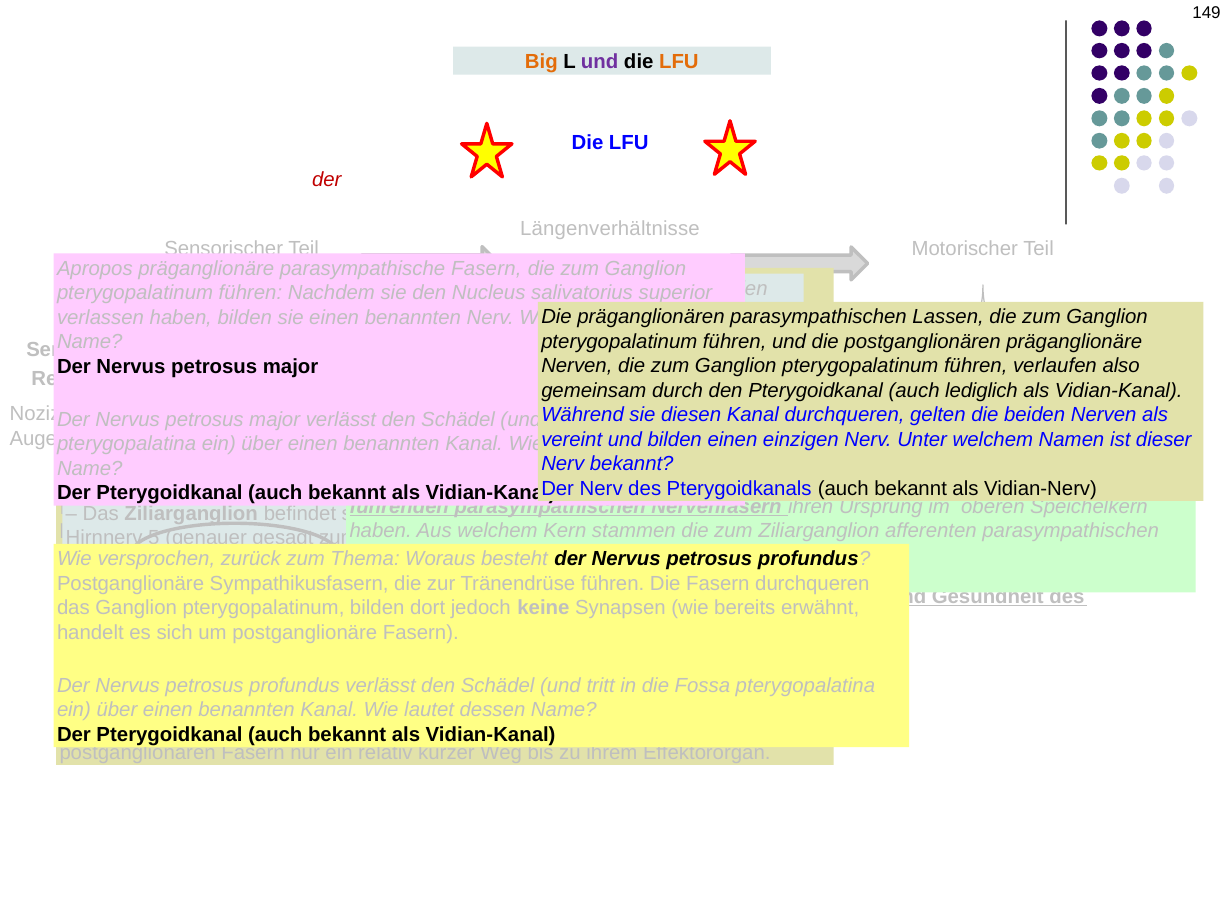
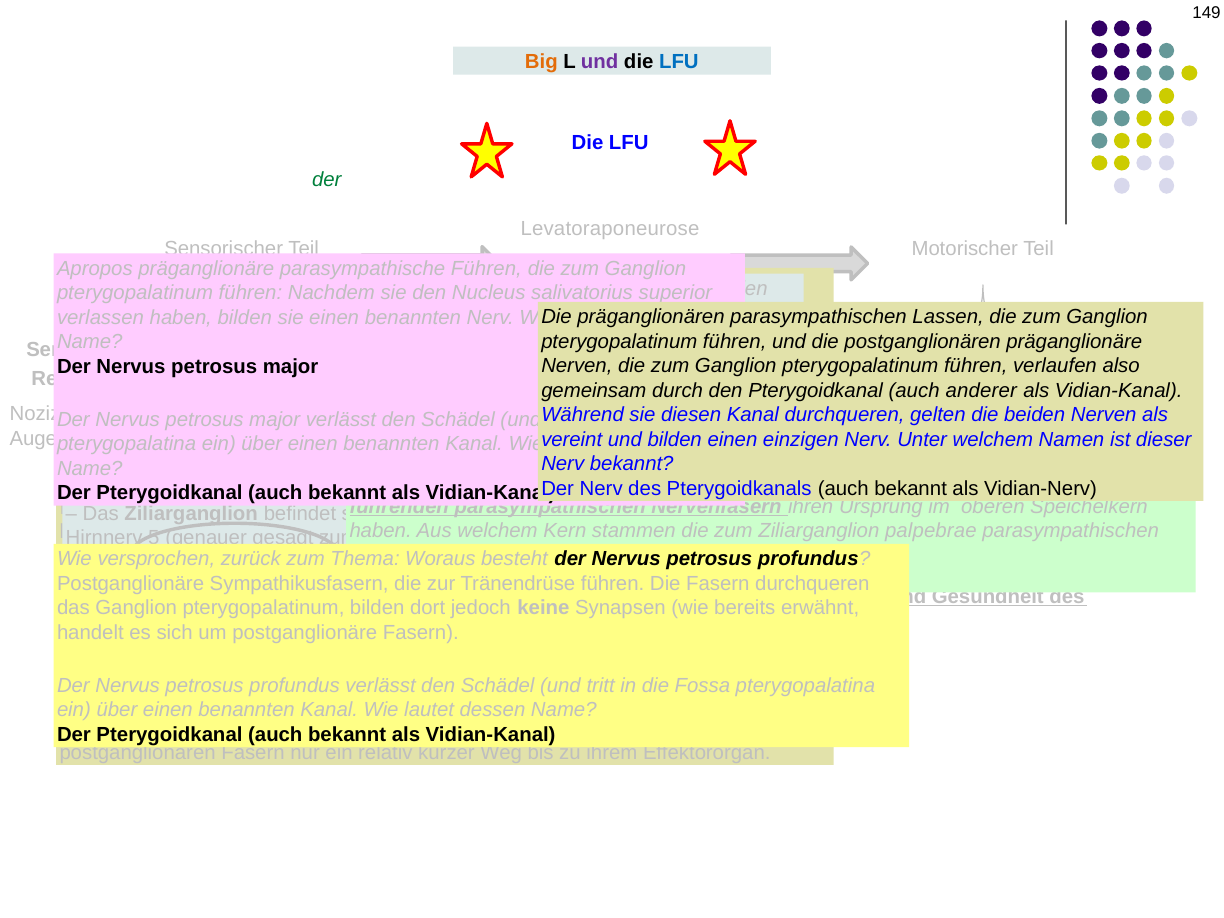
LFU colour: orange -> blue (679, 62)
der colour: red -> green (327, 180)
Längenverhältnisse: Längenverhältnisse -> Levatoraponeurose (610, 229)
parasympathische Fasern: Fasern -> Führen (486, 269)
auch lediglich: lediglich -> anderer (981, 391)
afferenten: afferenten -> palpebrae (931, 531)
